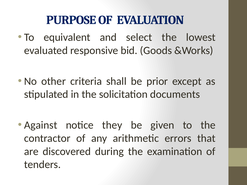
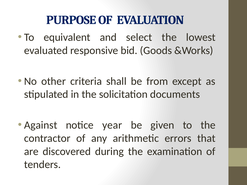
prior: prior -> from (157, 81)
they: they -> year (112, 125)
